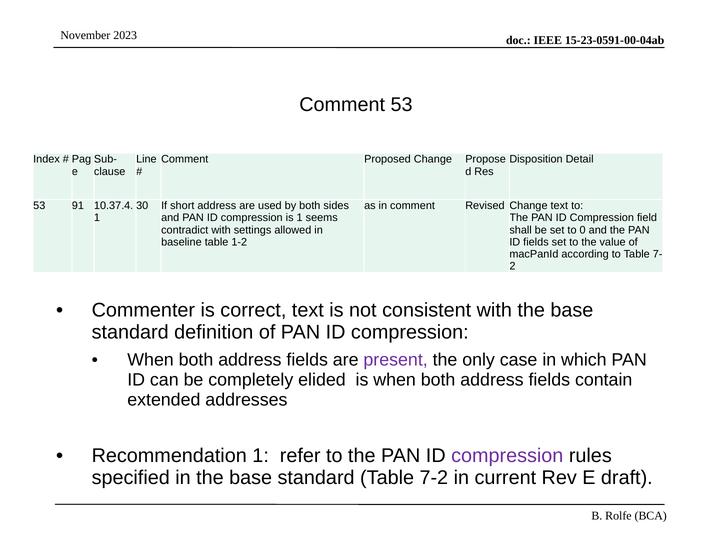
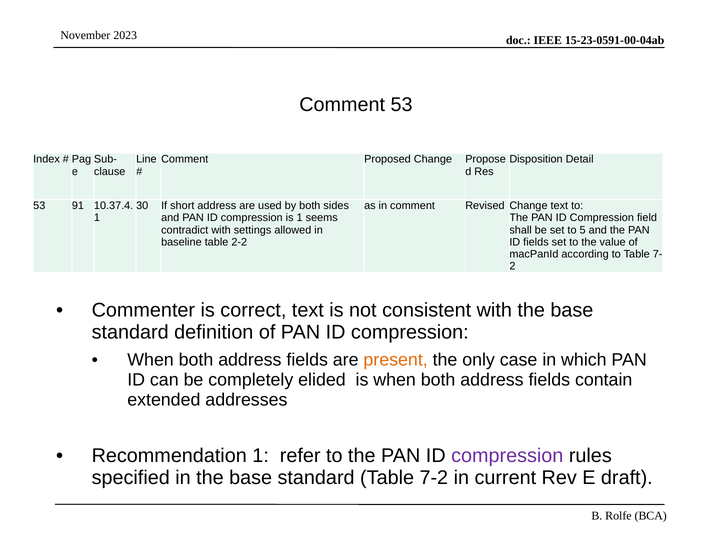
0: 0 -> 5 (583, 230)
1-2: 1-2 -> 2-2 (239, 242)
present colour: purple -> orange (396, 360)
